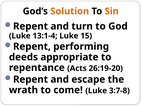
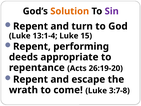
Sin colour: orange -> purple (112, 11)
